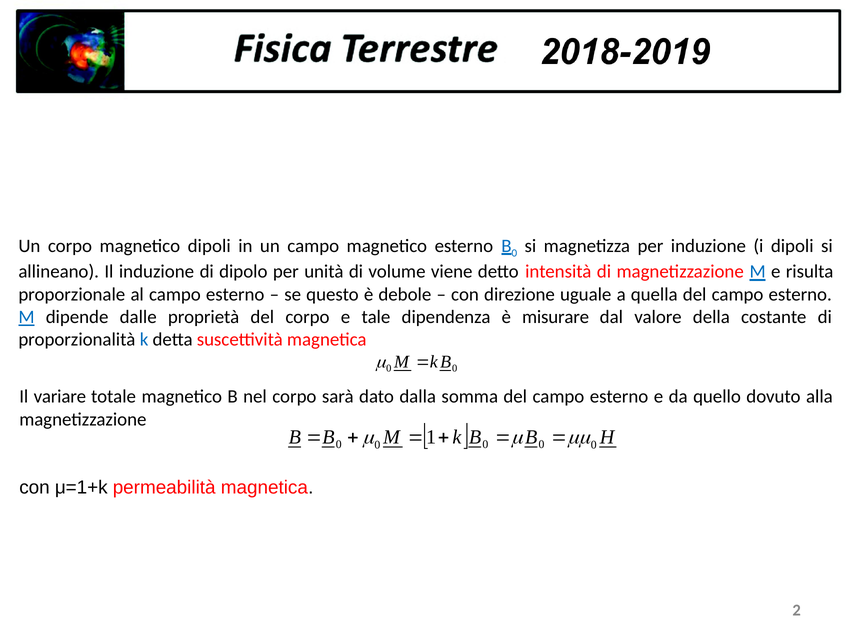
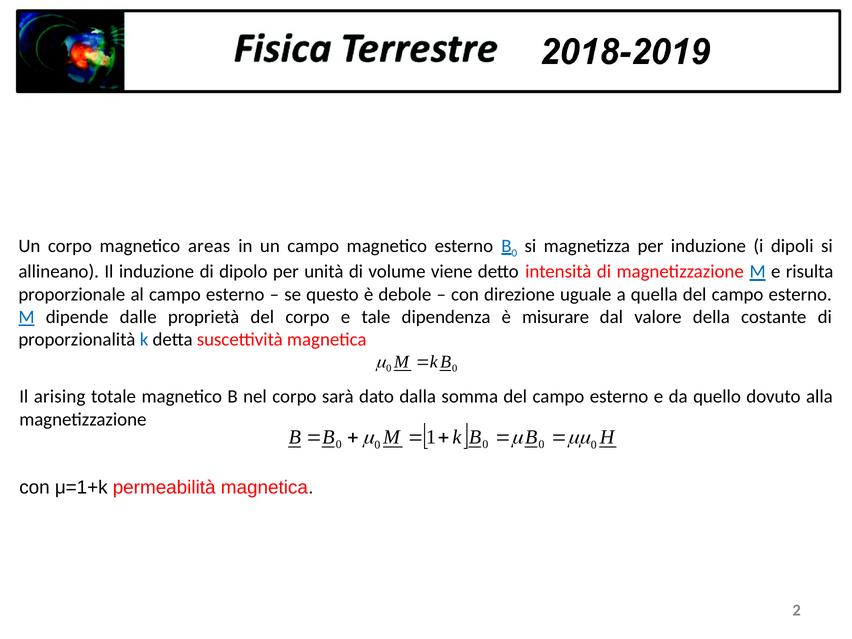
magnetico dipoli: dipoli -> areas (209, 246)
variare: variare -> arising (60, 397)
